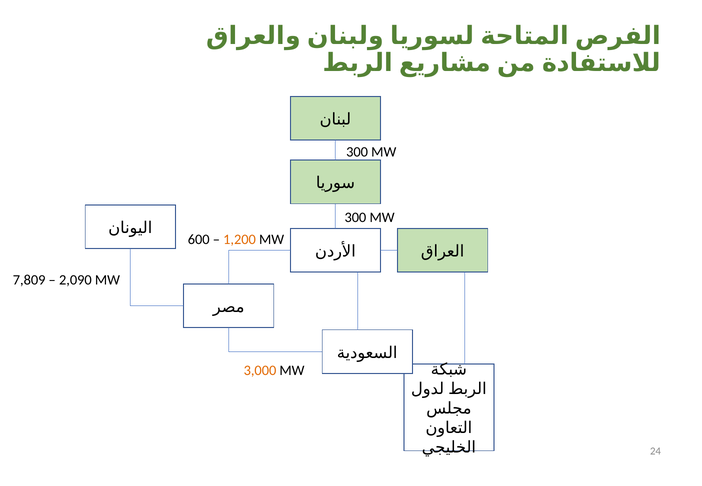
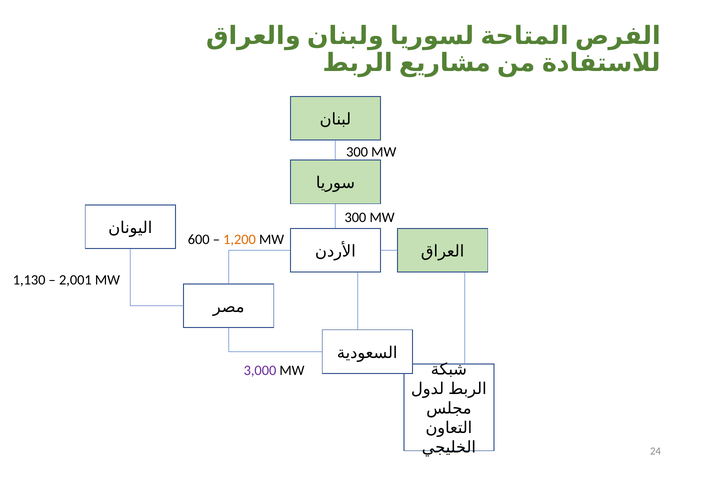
7,809: 7,809 -> 1,130 (29, 280)
2,090: 2,090 -> 2,001 (75, 280)
3,000 colour: orange -> purple (260, 371)
